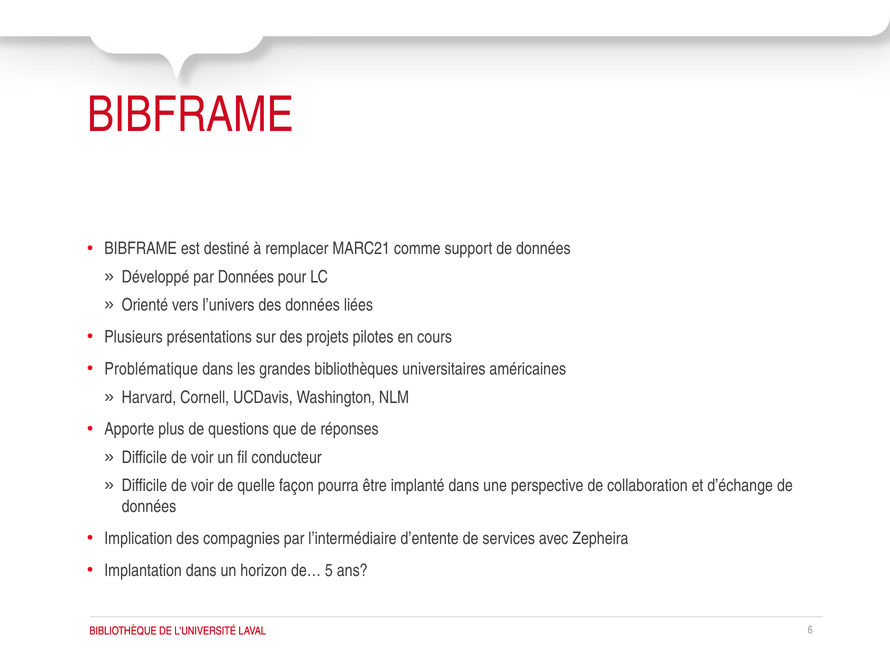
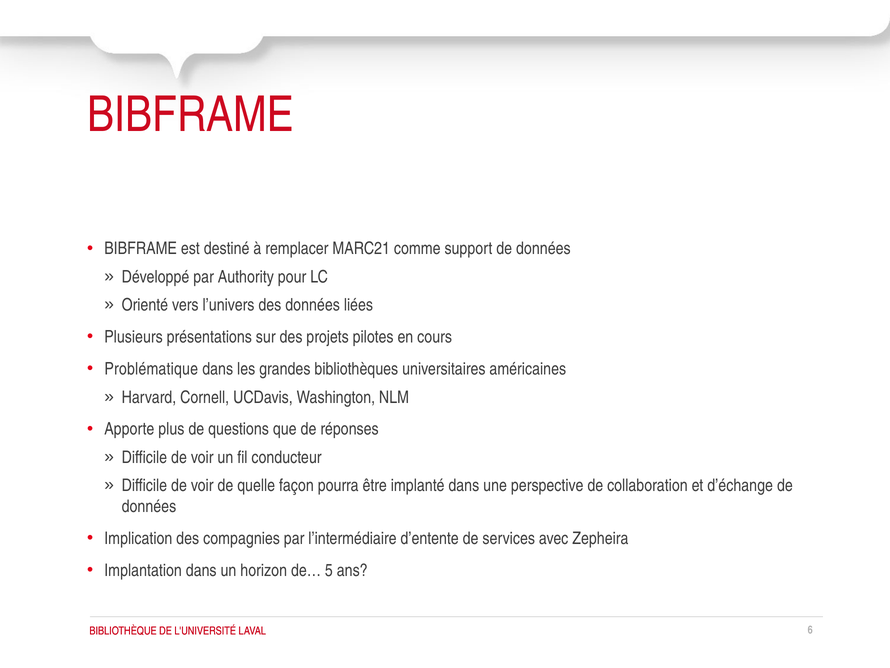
par Données: Données -> Authority (246, 277)
